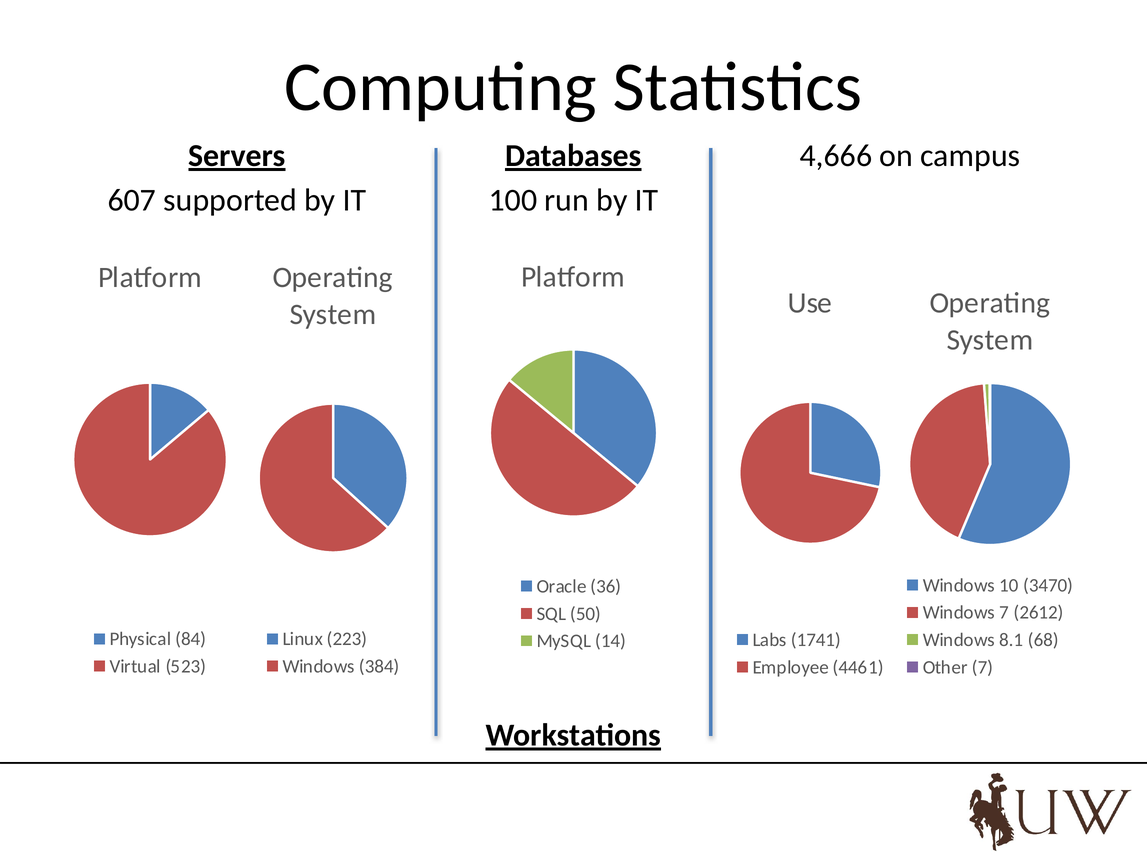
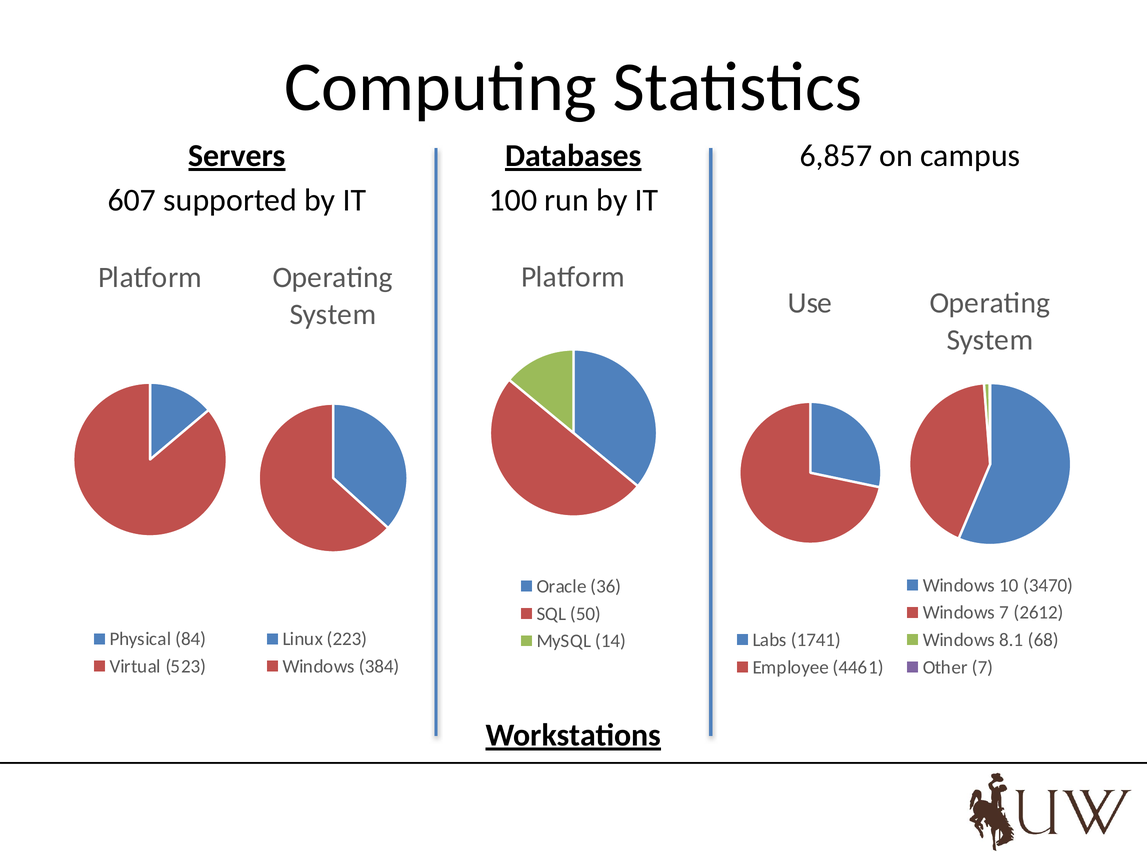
4,666: 4,666 -> 6,857 (836, 156)
